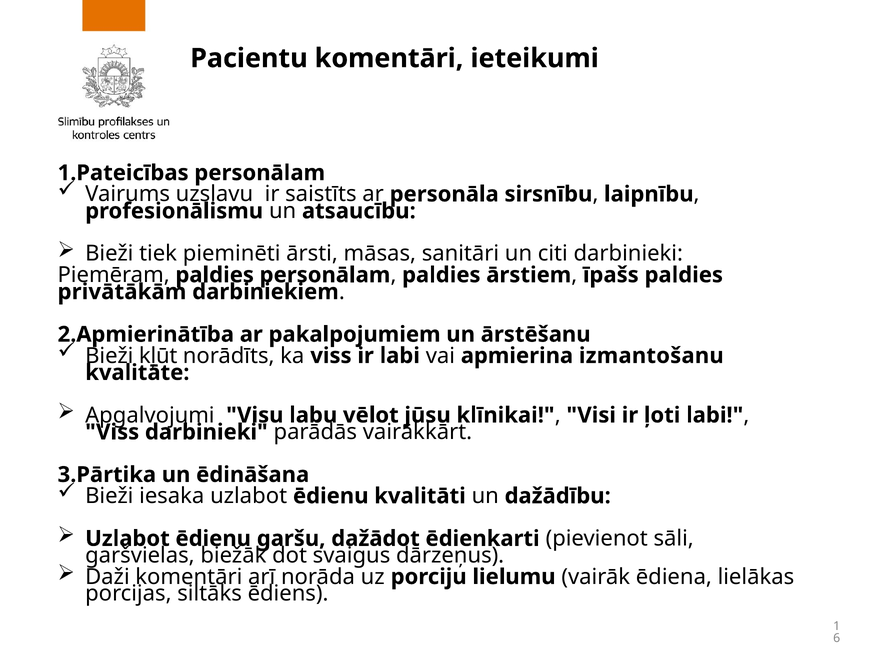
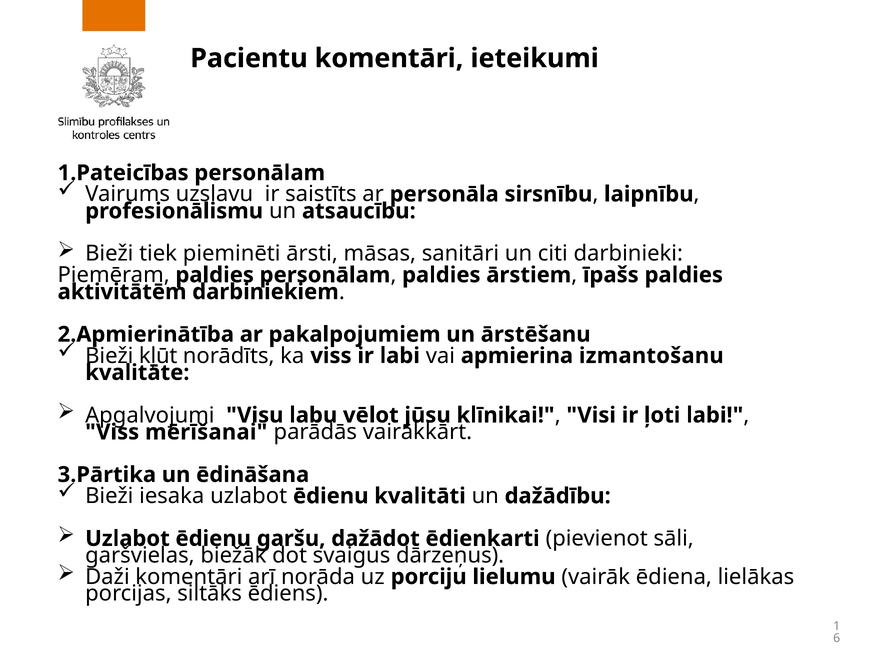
privātākām: privātākām -> aktivitātēm (122, 292)
Viss darbinieki: darbinieki -> mērīšanai (206, 432)
